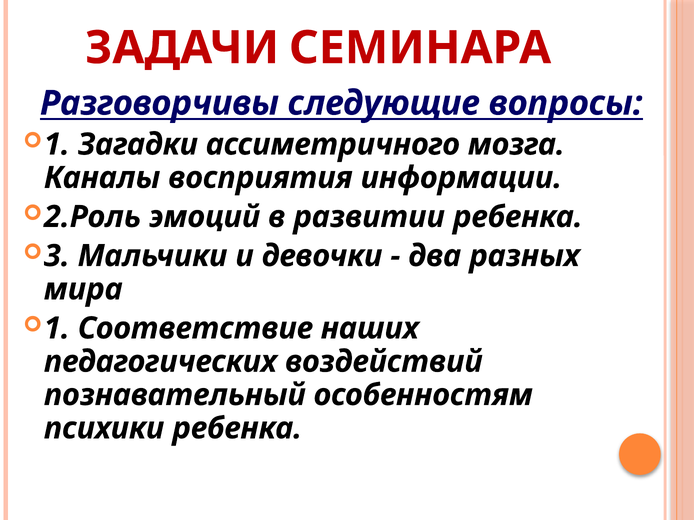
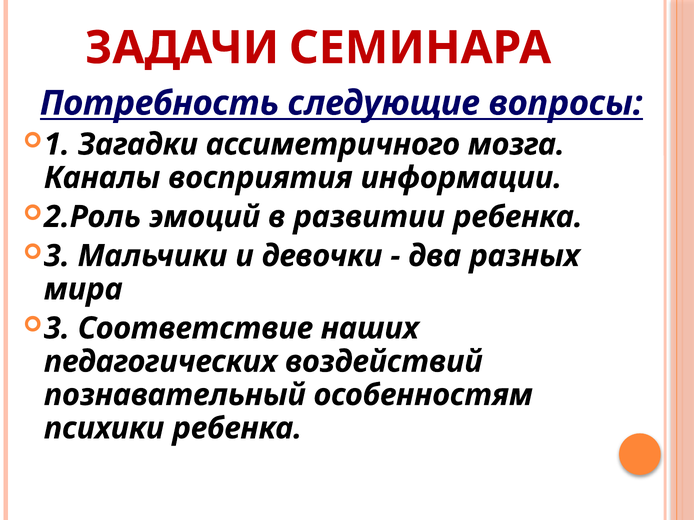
Разговорчивы: Разговорчивы -> Потребность (159, 103)
1: 1 -> 3 (57, 329)
